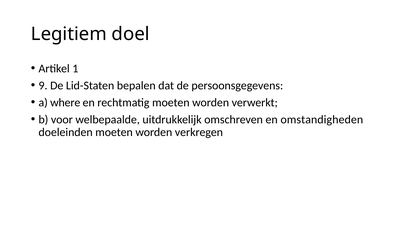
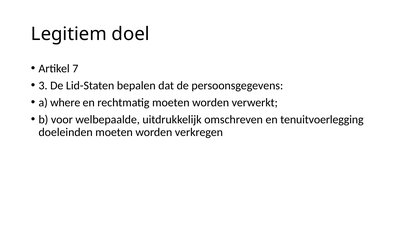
1: 1 -> 7 (75, 69)
9: 9 -> 3 (43, 86)
omstandigheden: omstandigheden -> tenuitvoerlegging (322, 120)
